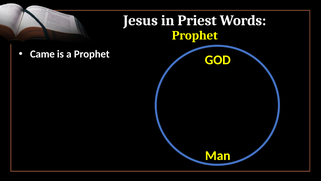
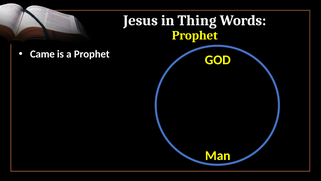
Priest: Priest -> Thing (197, 20)
